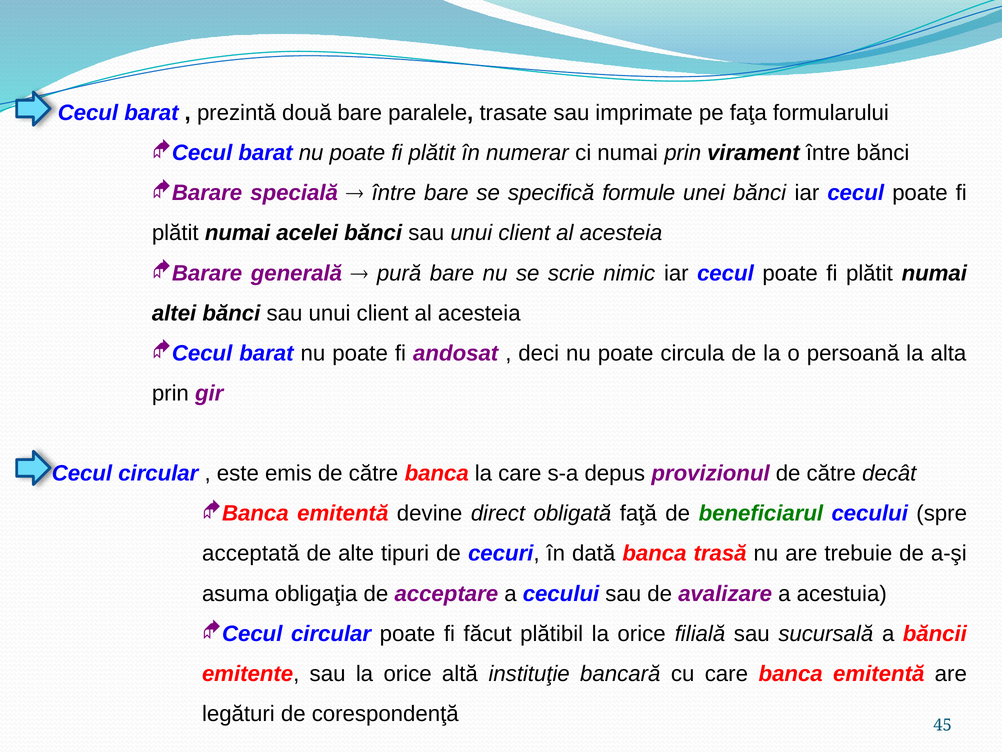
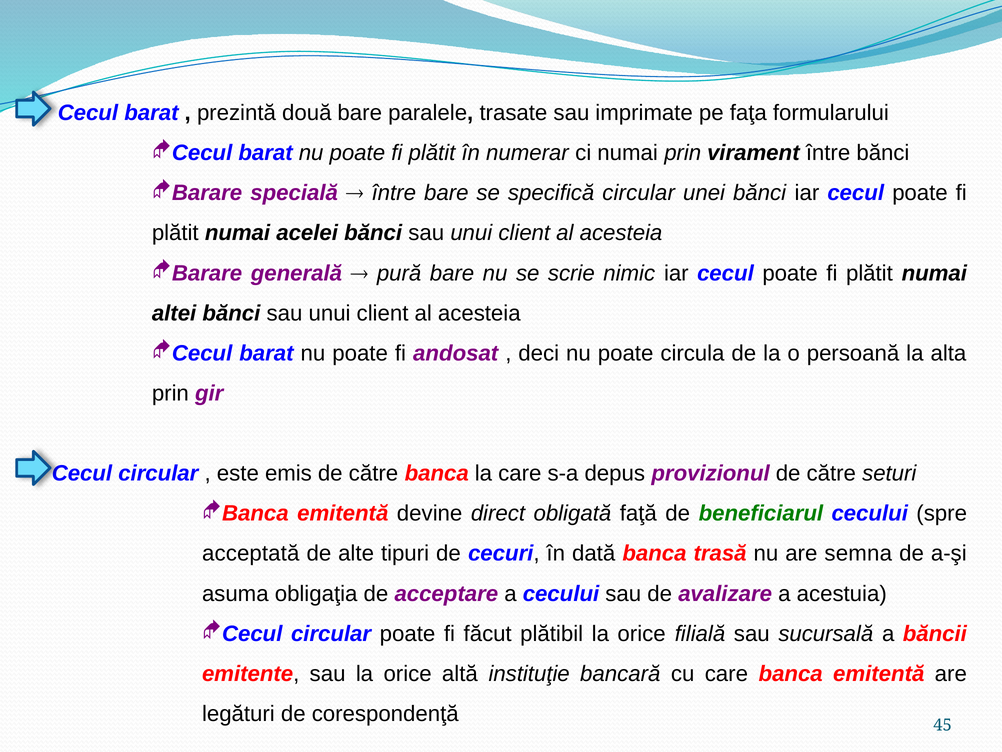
specifică formule: formule -> circular (639, 193)
decât: decât -> seturi (889, 473)
trebuie: trebuie -> semna (858, 553)
